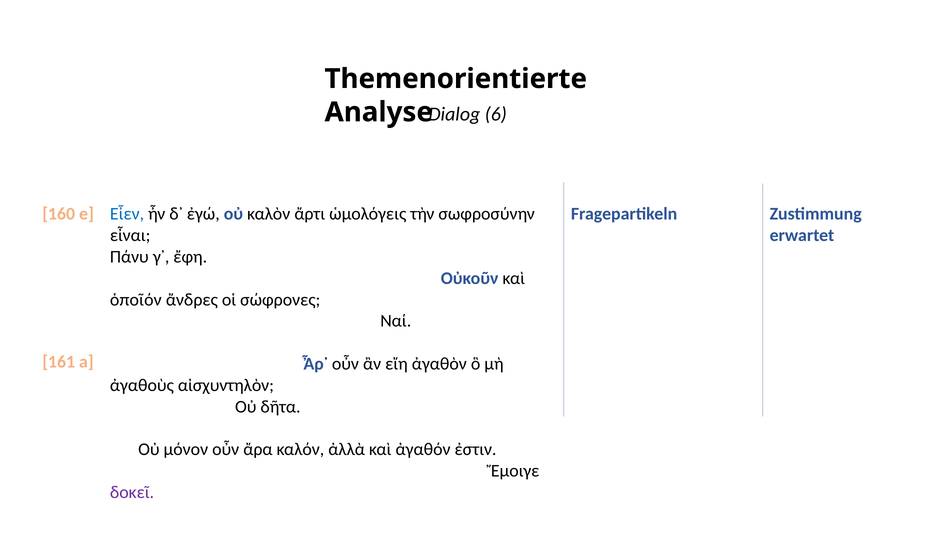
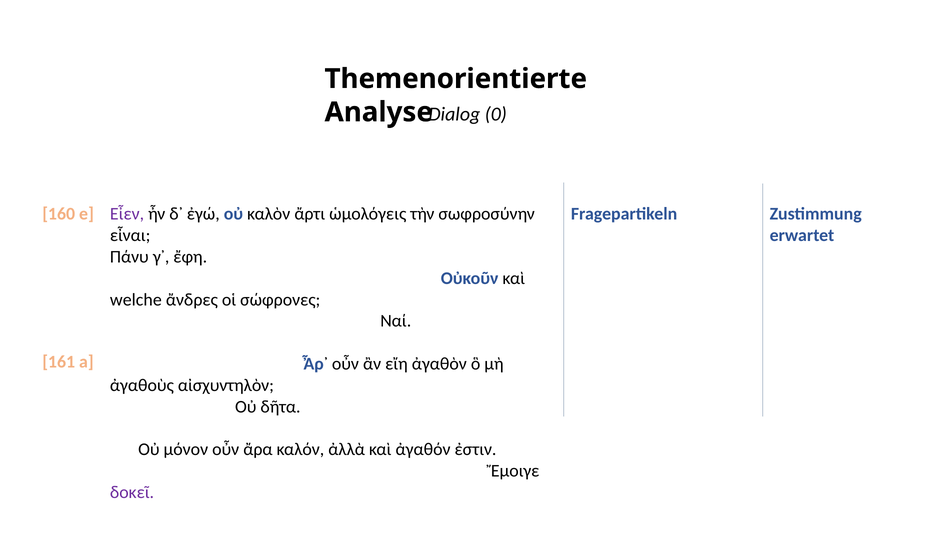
6: 6 -> 0 (496, 114)
Εἶεν colour: blue -> purple (127, 214)
ὁποῖόν: ὁποῖόν -> welche (136, 300)
